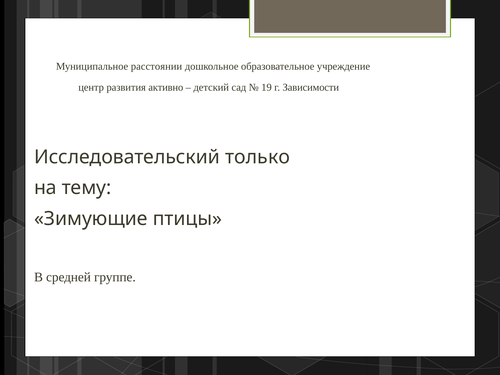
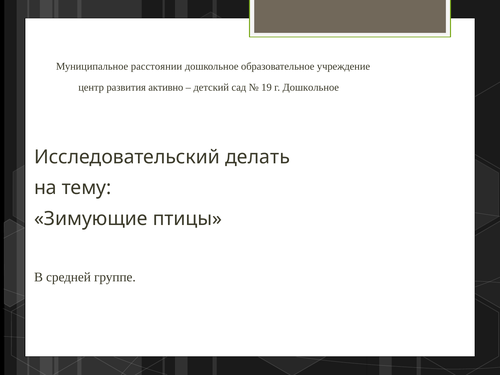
г Зависимости: Зависимости -> Дошкольное (311, 87)
только: только -> делать (257, 157)
